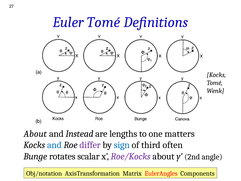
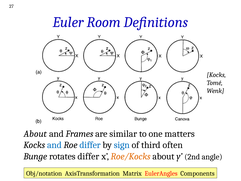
Euler Tomé: Tomé -> Room (104, 22)
Instead: Instead -> Frames (80, 134)
lengths: lengths -> similar (123, 134)
differ colour: purple -> blue (90, 145)
rotates scalar: scalar -> differ (88, 156)
Roe/Kocks colour: purple -> orange (131, 156)
